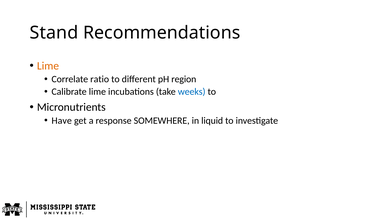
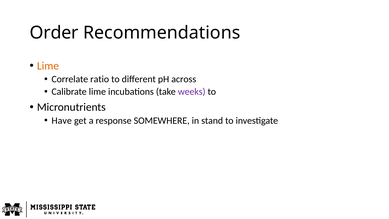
Stand: Stand -> Order (54, 33)
region: region -> across (184, 79)
weeks colour: blue -> purple (192, 92)
liquid: liquid -> stand (212, 121)
